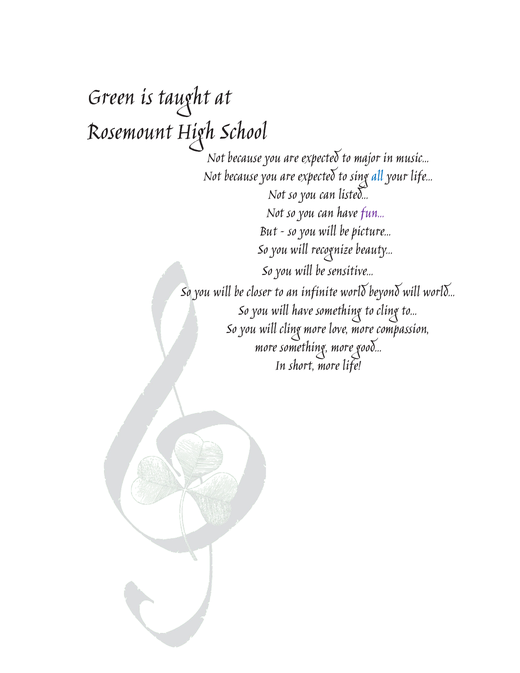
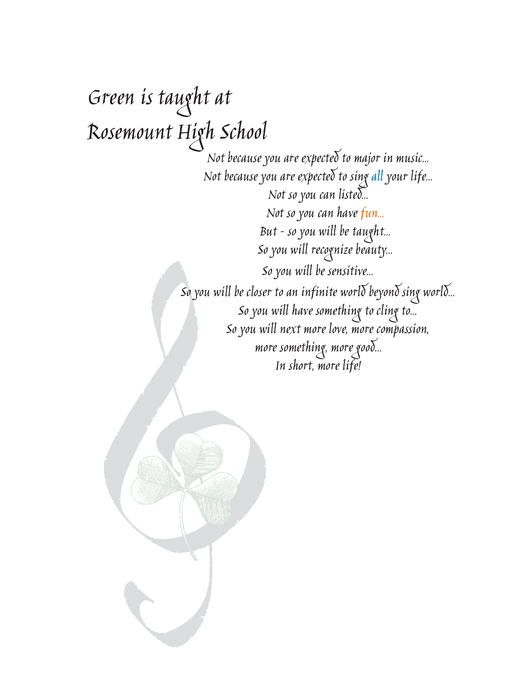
fun… colour: purple -> orange (372, 212)
picture…: picture… -> taught… (371, 230)
beyond will: will -> sing (411, 291)
will cling: cling -> next (290, 328)
